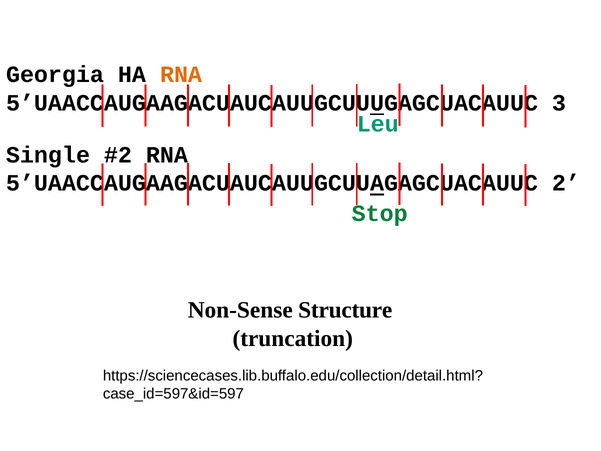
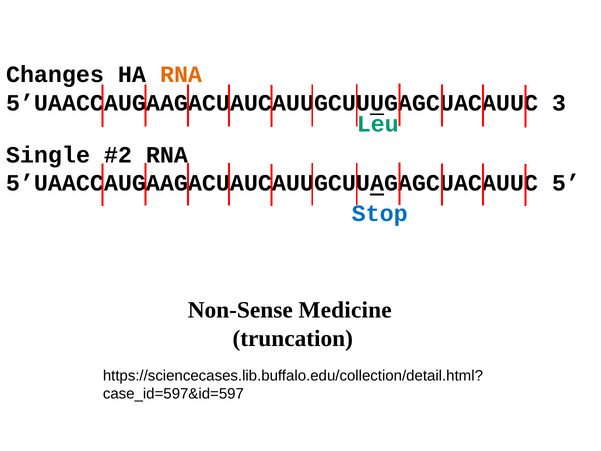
Georgia: Georgia -> Changes (55, 75)
2: 2 -> 5 (566, 183)
Stop colour: green -> blue (380, 213)
Structure: Structure -> Medicine (345, 310)
